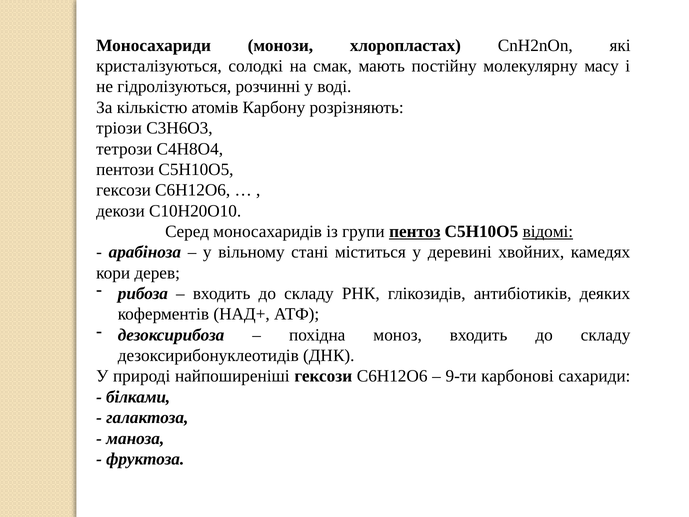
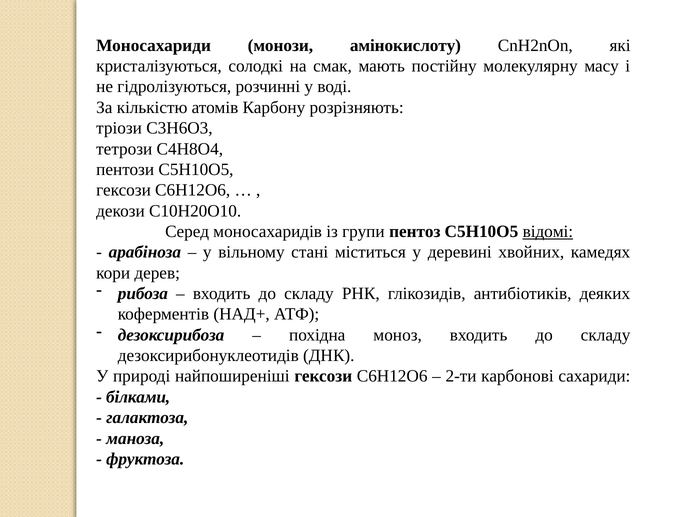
хлоропластах: хлоропластах -> амінокислоту (405, 45)
пентоз underline: present -> none (415, 231)
9-ти: 9-ти -> 2-ти (461, 376)
